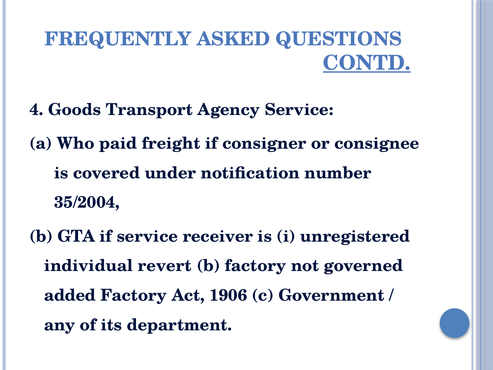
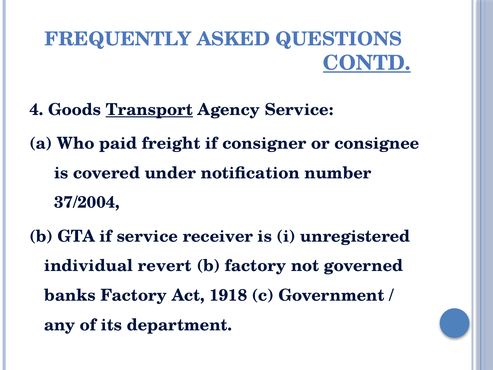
Transport underline: none -> present (149, 110)
35/2004: 35/2004 -> 37/2004 (87, 202)
added: added -> banks (70, 295)
1906: 1906 -> 1918 (228, 295)
